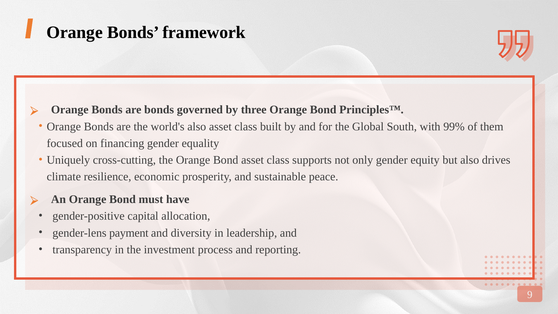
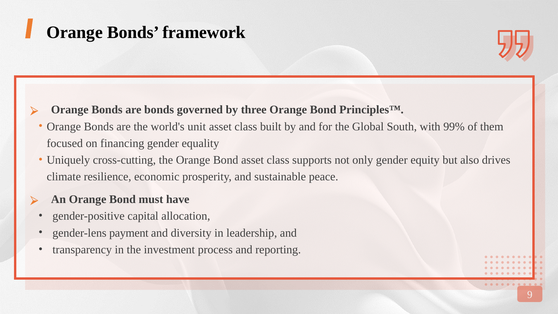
world's also: also -> unit (197, 126)
